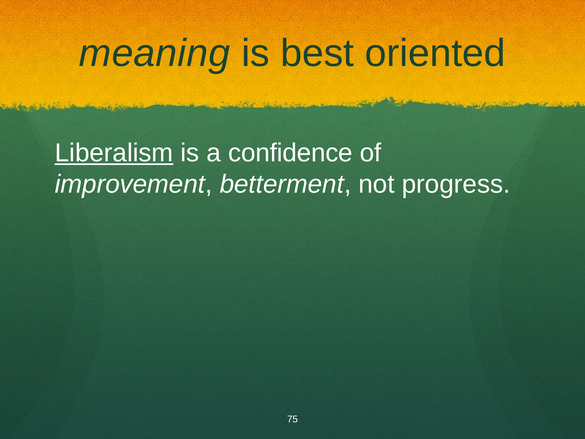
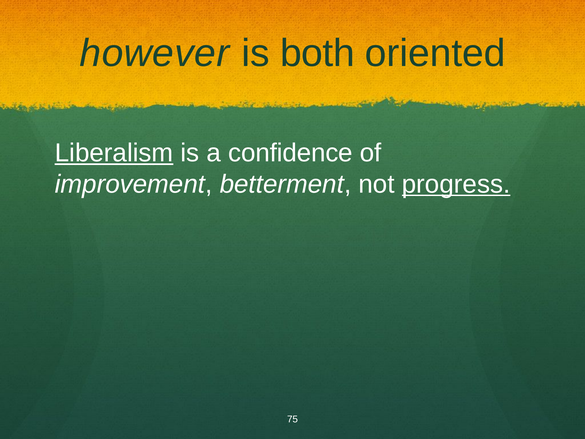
meaning: meaning -> however (154, 53)
best: best -> both (317, 53)
progress underline: none -> present (456, 184)
